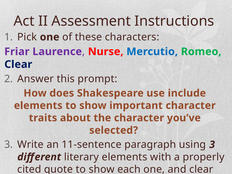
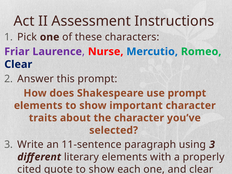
use include: include -> prompt (187, 93)
